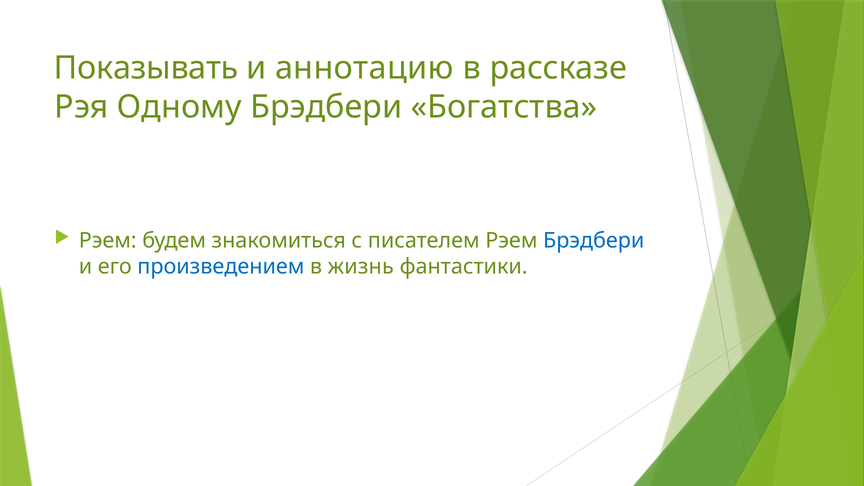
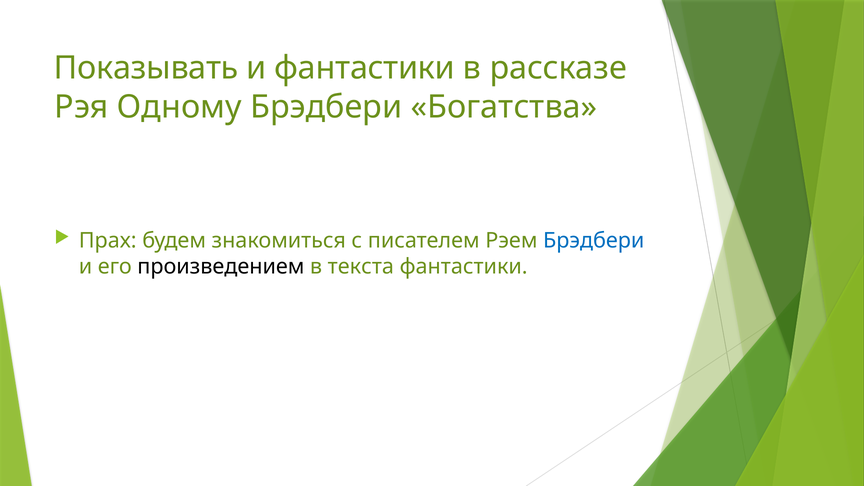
и аннотацию: аннотацию -> фантастики (365, 68)
Рэем: Рэем -> Прах (108, 241)
произведением colour: blue -> black (221, 267)
жизнь: жизнь -> текста (361, 267)
